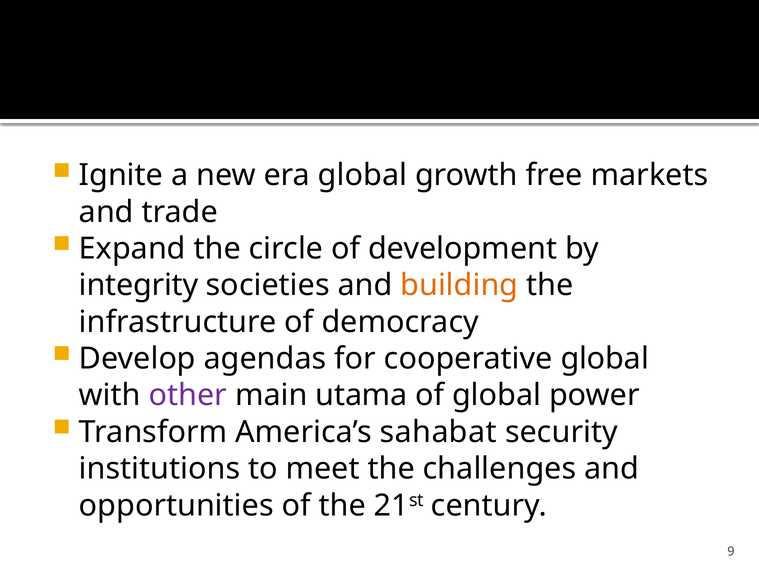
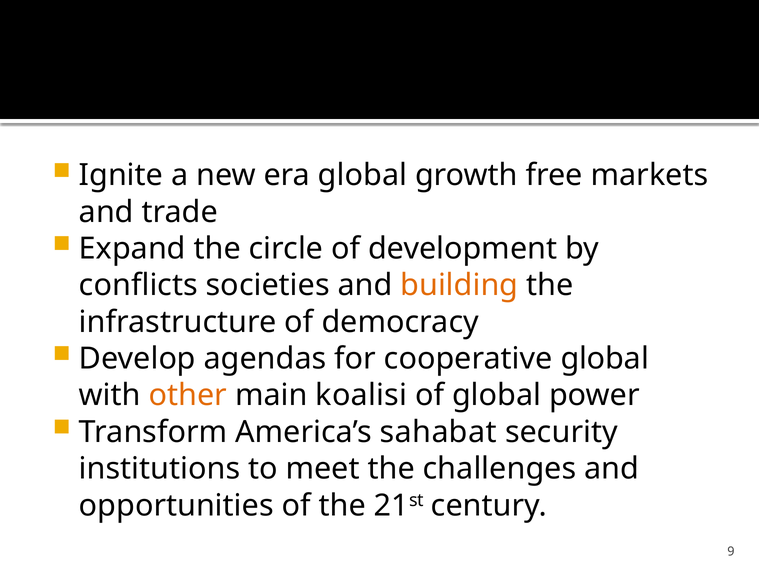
integrity: integrity -> conflicts (138, 286)
other colour: purple -> orange (188, 396)
utama: utama -> koalisi (361, 396)
